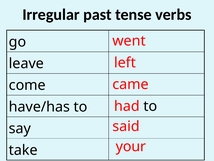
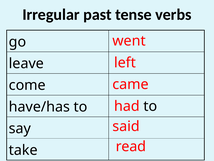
your: your -> read (131, 146)
